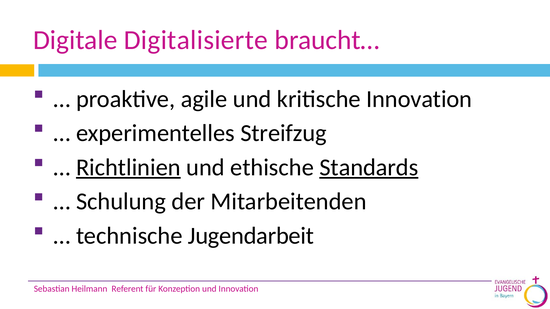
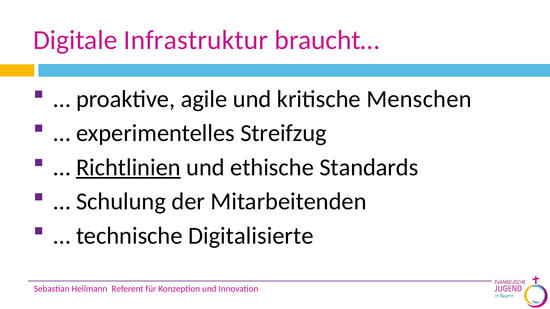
Digitalisierte: Digitalisierte -> Infrastruktur (196, 40)
kritische Innovation: Innovation -> Menschen (419, 99)
Standards underline: present -> none (369, 168)
Jugendarbeit: Jugendarbeit -> Digitalisierte (251, 236)
